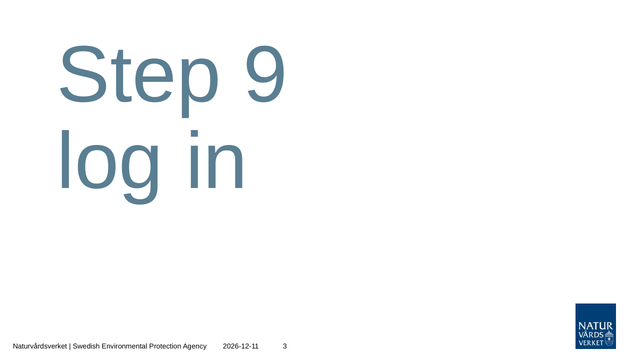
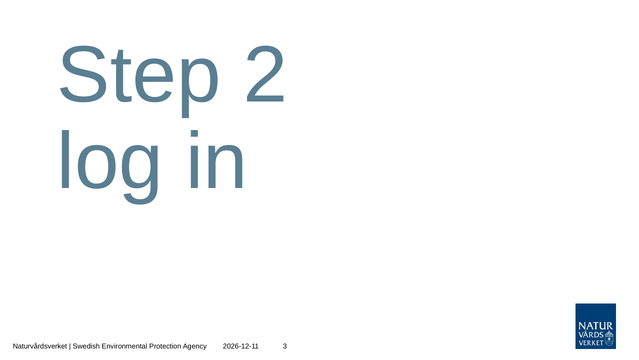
9: 9 -> 2 (265, 75)
